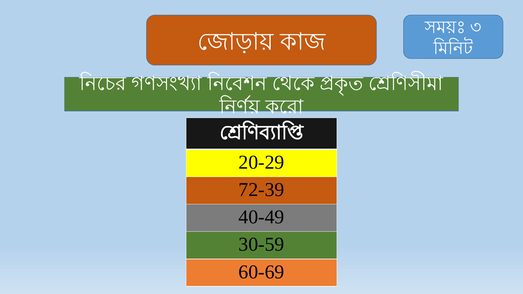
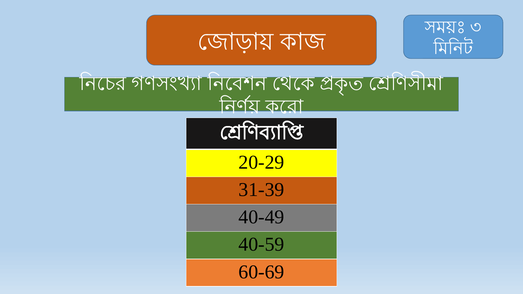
72-39: 72-39 -> 31-39 (261, 190)
30-59: 30-59 -> 40-59 (261, 245)
